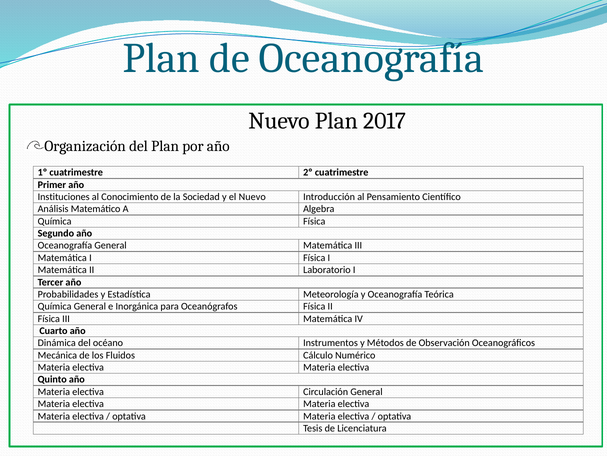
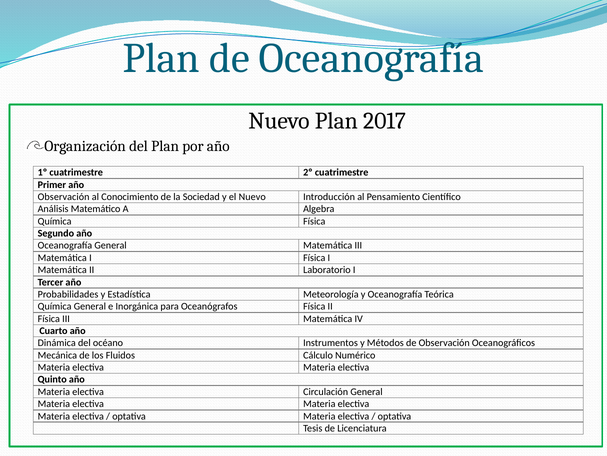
Instituciones: Instituciones -> Observación (64, 197)
